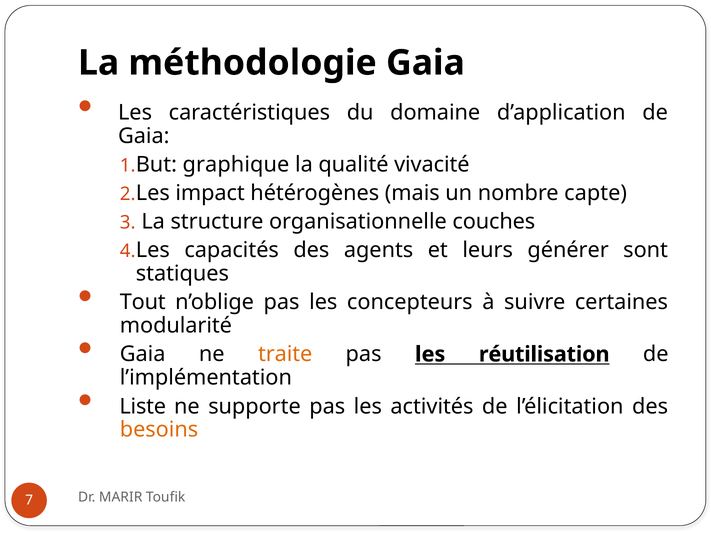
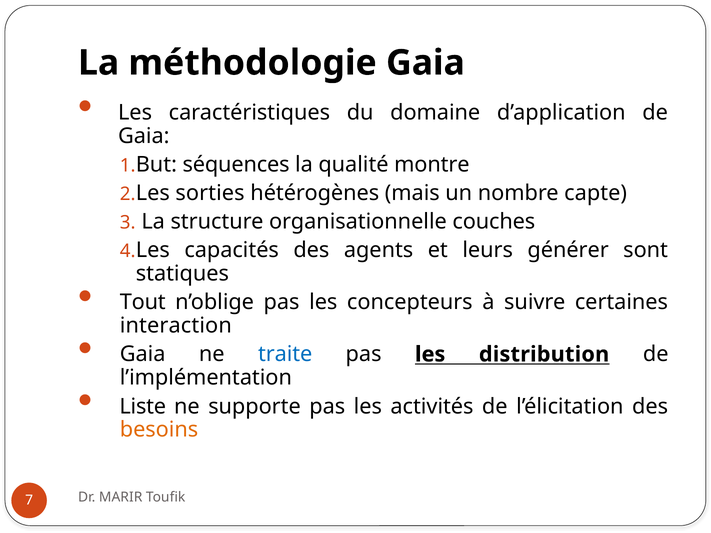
graphique: graphique -> séquences (236, 165)
vivacité: vivacité -> montre (432, 165)
impact: impact -> sorties (210, 193)
modularité: modularité -> interaction (176, 326)
traite colour: orange -> blue (285, 354)
réutilisation: réutilisation -> distribution (544, 354)
